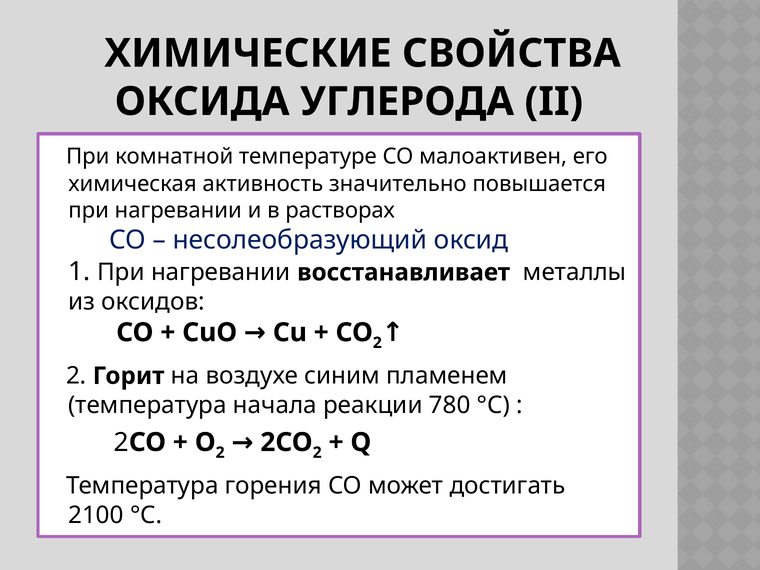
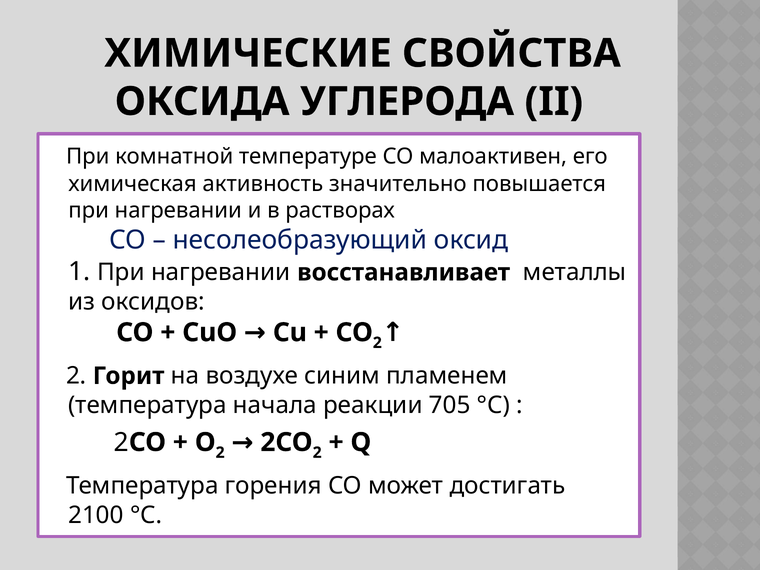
780: 780 -> 705 (450, 405)
